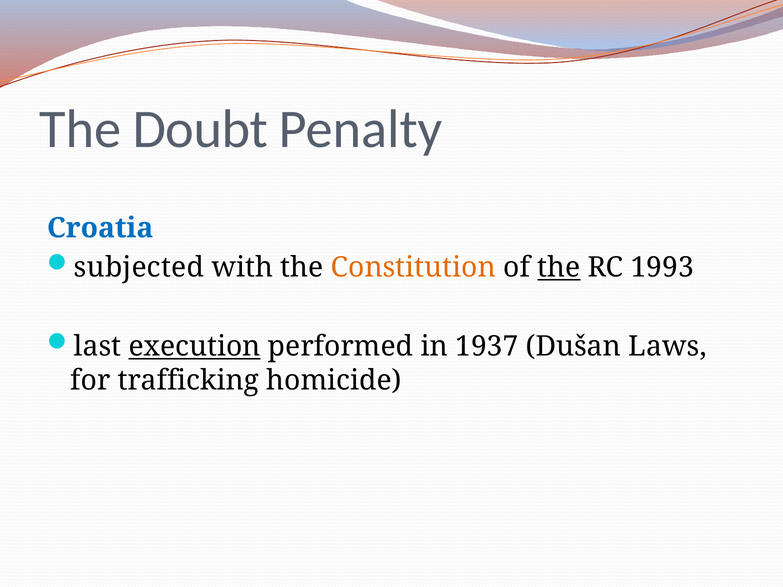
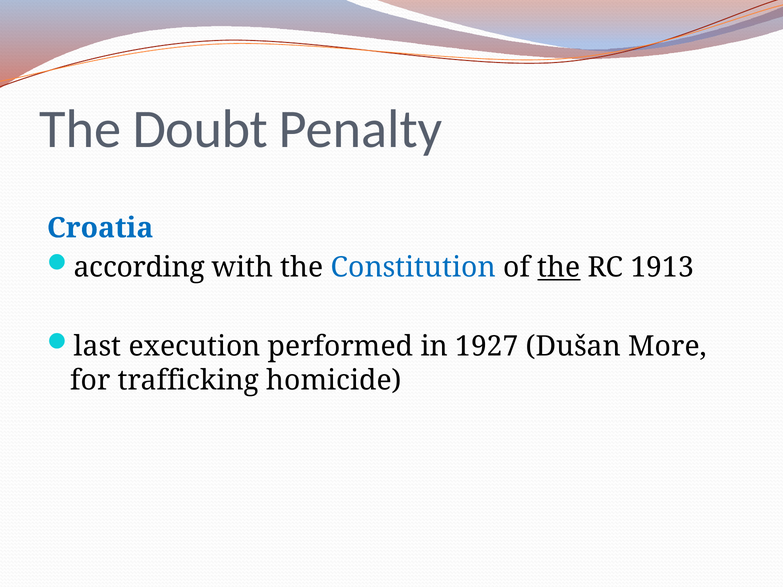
subjected: subjected -> according (139, 268)
Constitution colour: orange -> blue (413, 268)
1993: 1993 -> 1913 (662, 268)
execution underline: present -> none (195, 347)
1937: 1937 -> 1927 (487, 347)
Laws: Laws -> More (668, 347)
